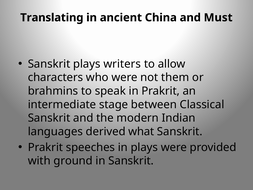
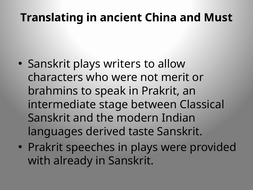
them: them -> merit (175, 77)
what: what -> taste (141, 131)
ground: ground -> already (73, 161)
